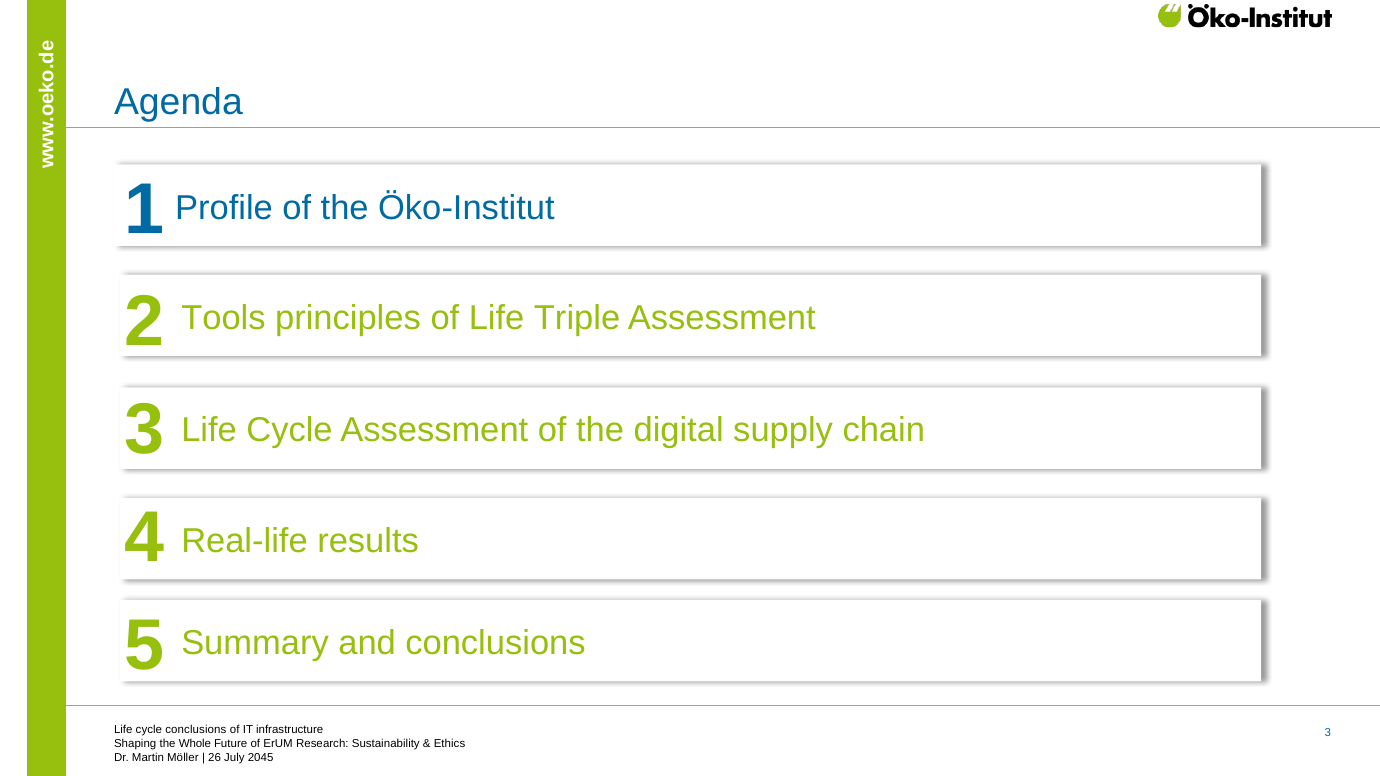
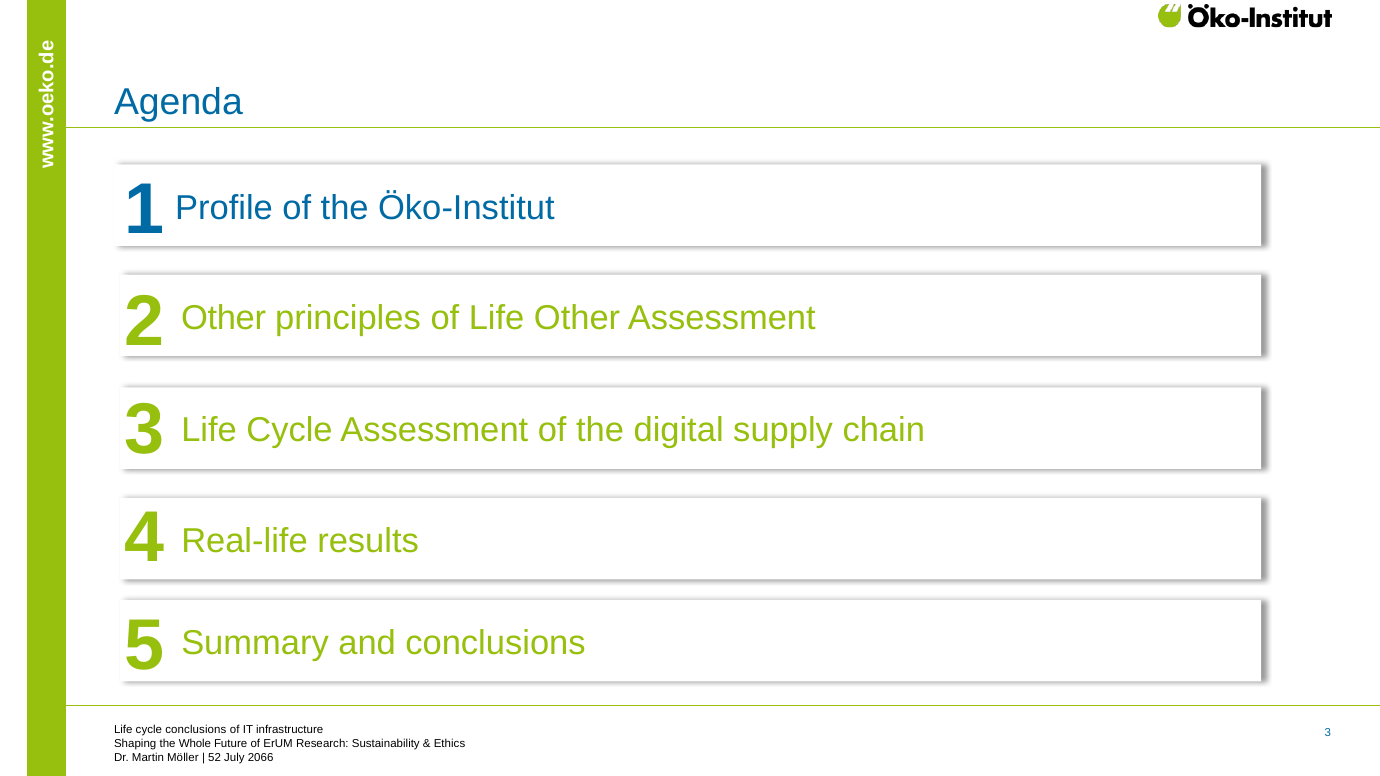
Tools: Tools -> Other (224, 318)
Life Triple: Triple -> Other (577, 318)
26: 26 -> 52 (215, 758)
2045: 2045 -> 2066 (261, 758)
